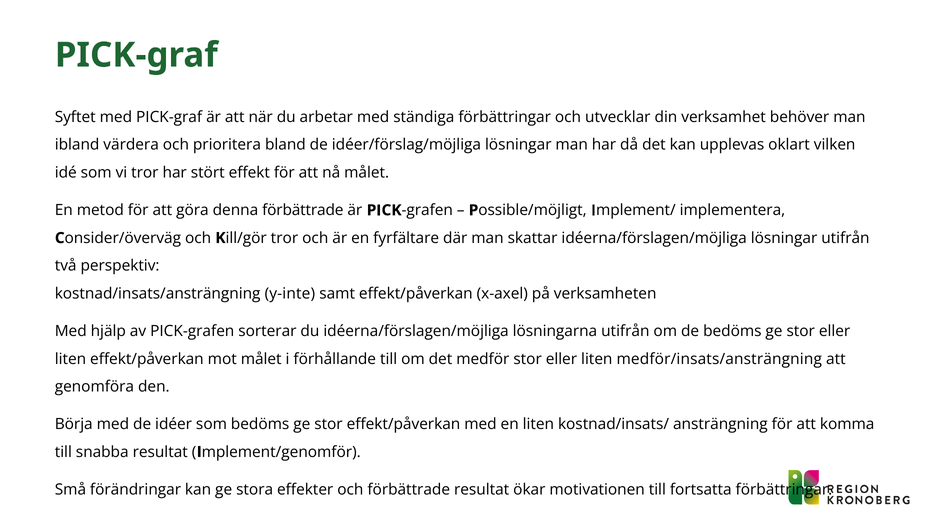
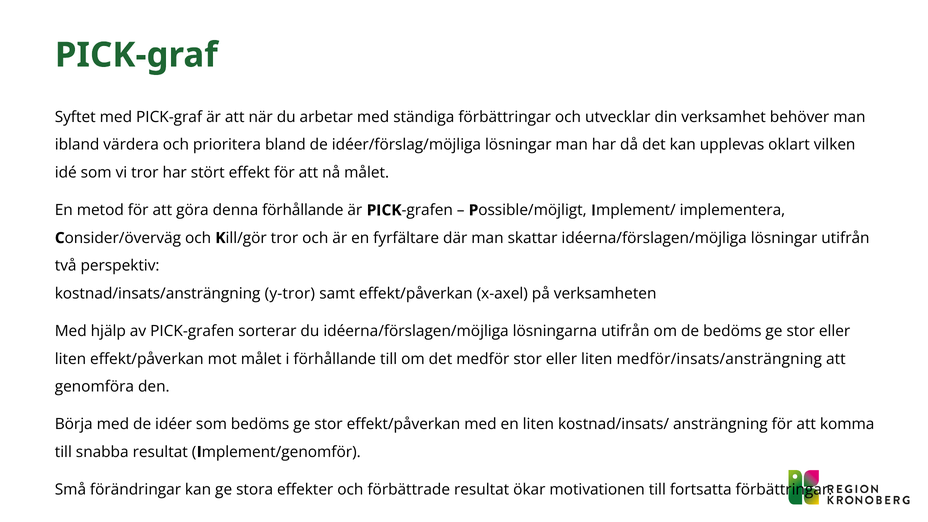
denna förbättrade: förbättrade -> förhållande (303, 210)
y-inte: y-inte -> y-tror (290, 294)
